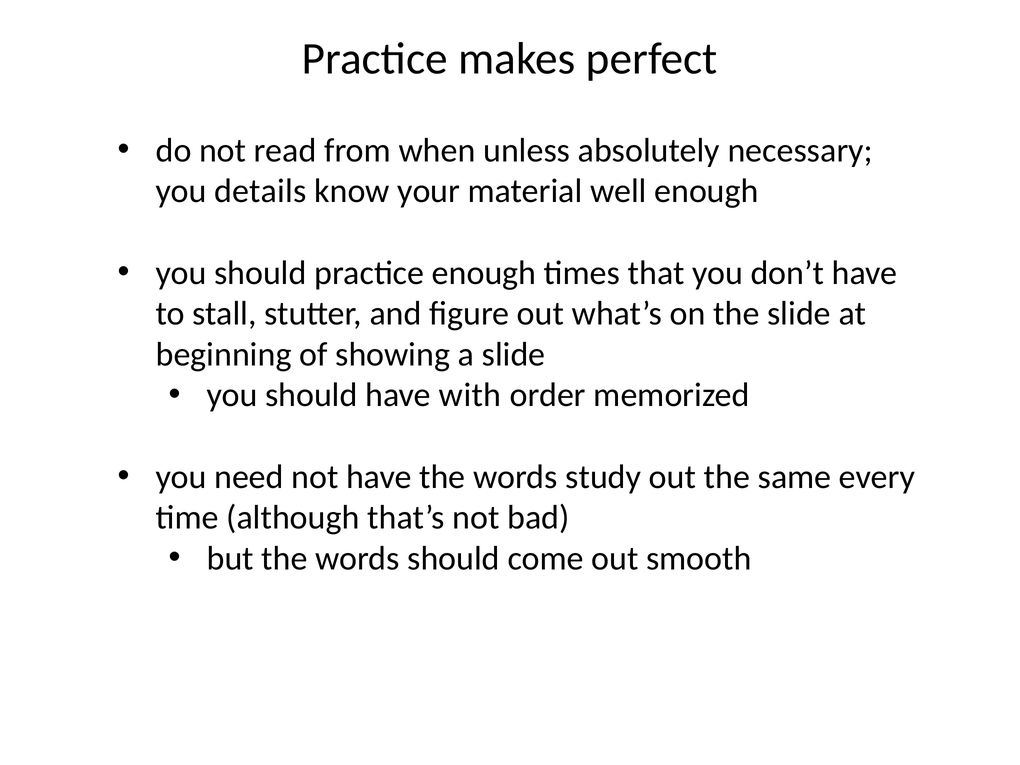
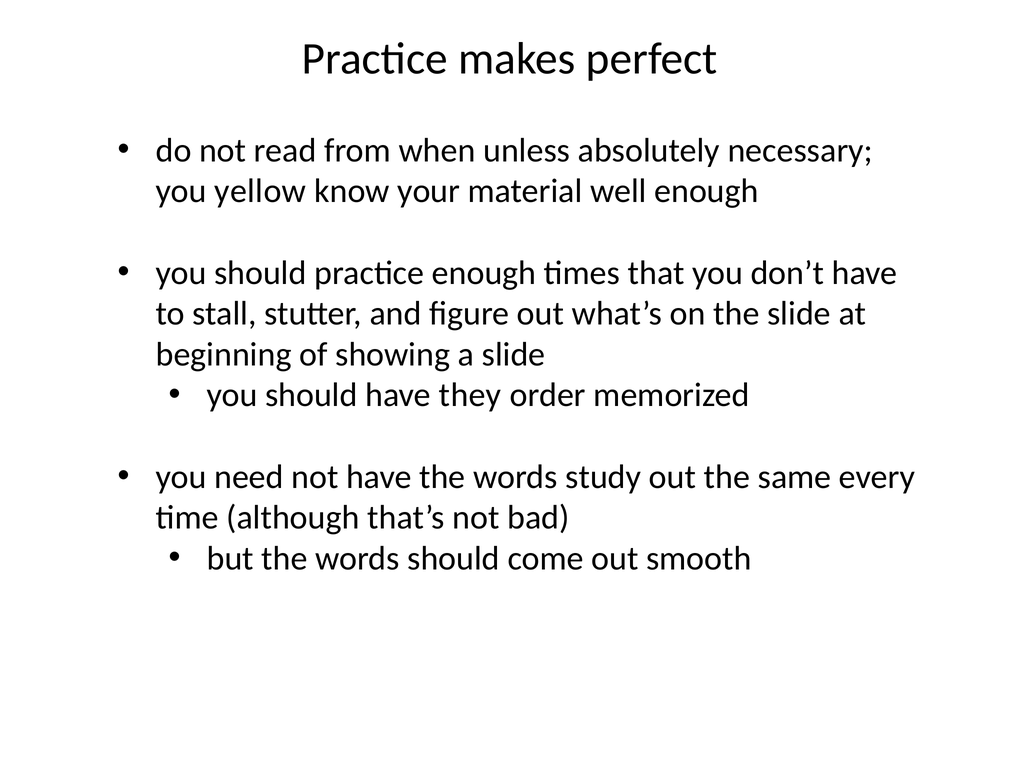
details: details -> yellow (260, 191)
with: with -> they (470, 395)
